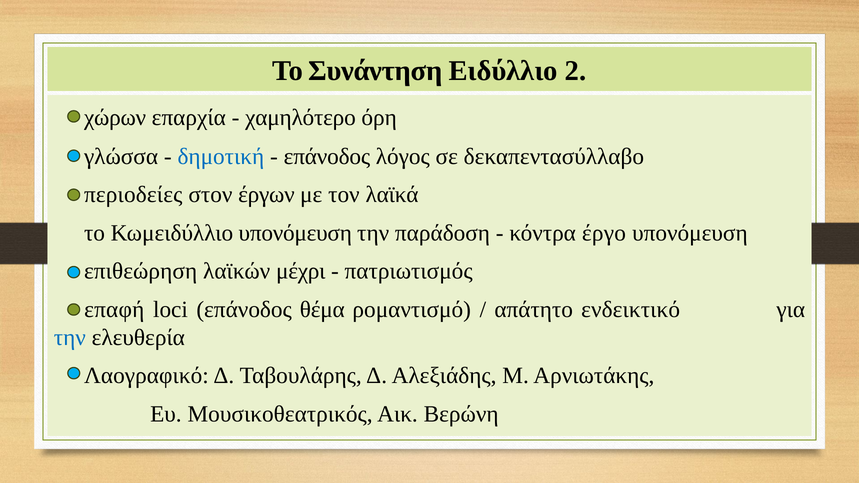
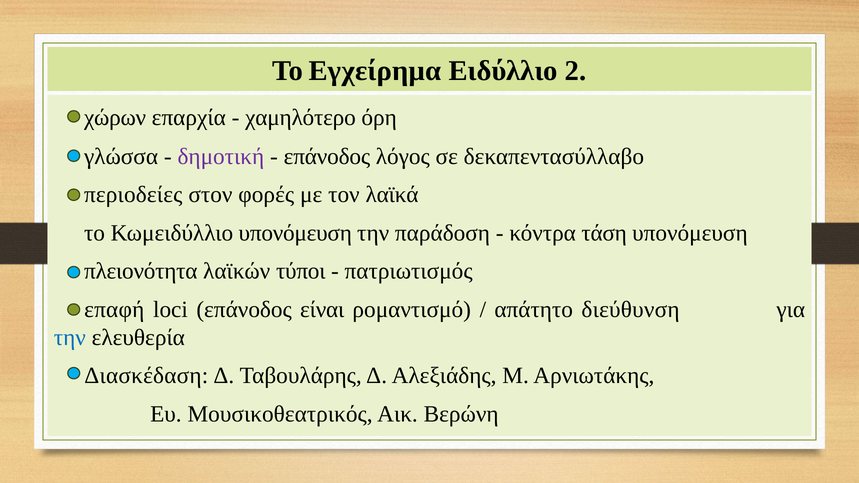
Συνάντηση: Συνάντηση -> Εγχείρημα (375, 71)
δημοτική colour: blue -> purple (221, 156)
έργων: έργων -> φορές (266, 195)
έργο: έργο -> τάση (604, 233)
επιθεώρηση: επιθεώρηση -> πλειονότητα (141, 271)
μέχρι: μέχρι -> τύποι (301, 271)
θέμα: θέμα -> είναι (322, 310)
ενδεικτικό: ενδεικτικό -> διεύθυνση (631, 310)
Λαογραφικό: Λαογραφικό -> Διασκέδαση (146, 376)
